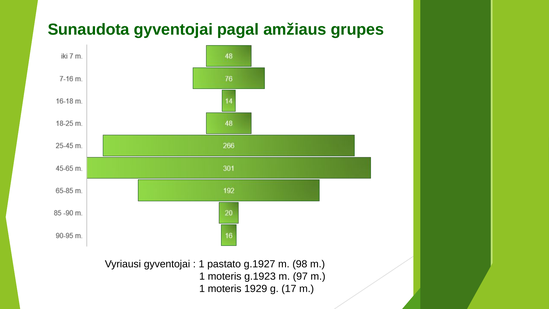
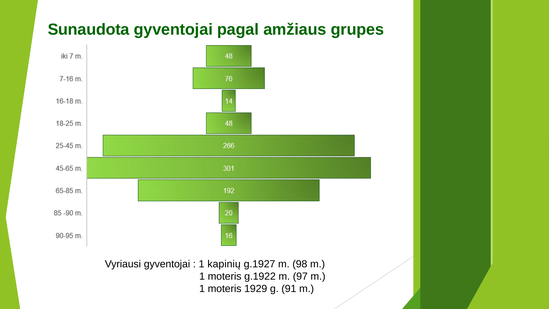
pastato: pastato -> kapinių (224, 264)
g.1923: g.1923 -> g.1922 (260, 276)
17: 17 -> 91 (289, 289)
